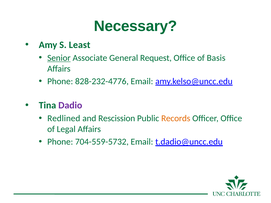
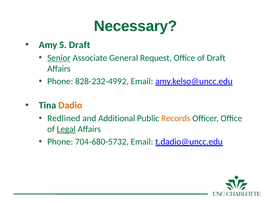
S Least: Least -> Draft (80, 45)
of Basis: Basis -> Draft (216, 58)
828-232-4776: 828-232-4776 -> 828-232-4992 (102, 81)
Dadio colour: purple -> orange (70, 105)
Rescission: Rescission -> Additional (117, 119)
Legal underline: none -> present (66, 129)
704-559-5732: 704-559-5732 -> 704-680-5732 (102, 142)
